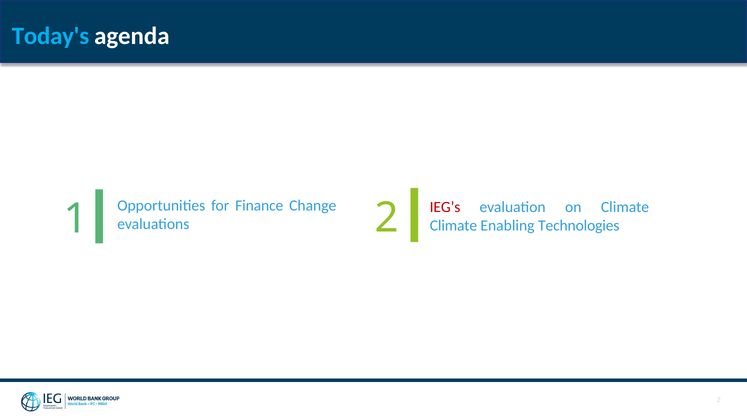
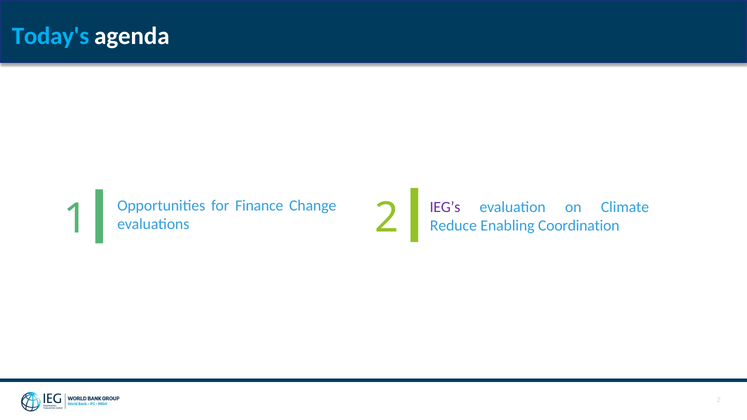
IEG’s colour: red -> purple (445, 207)
Climate: Climate -> Reduce (453, 226)
Technologies: Technologies -> Coordination (579, 226)
